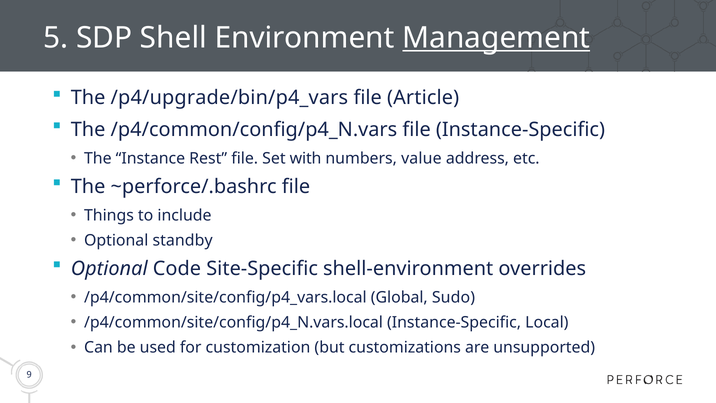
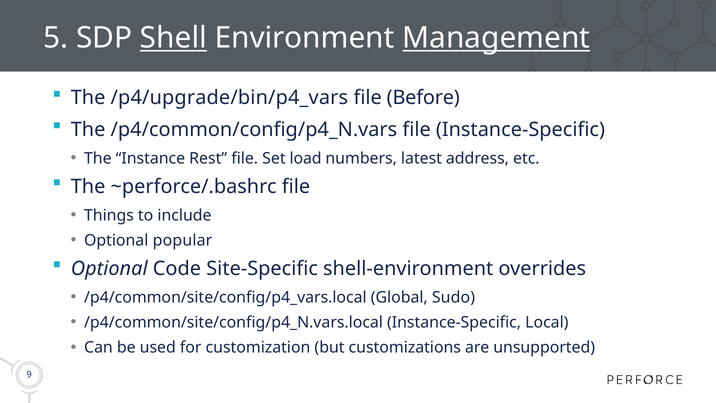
Shell underline: none -> present (173, 38)
Article: Article -> Before (423, 98)
with: with -> load (306, 159)
value: value -> latest (421, 159)
standby: standby -> popular (183, 241)
